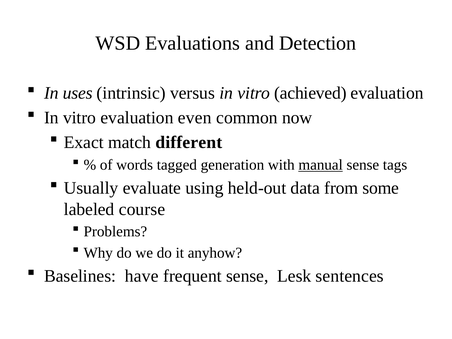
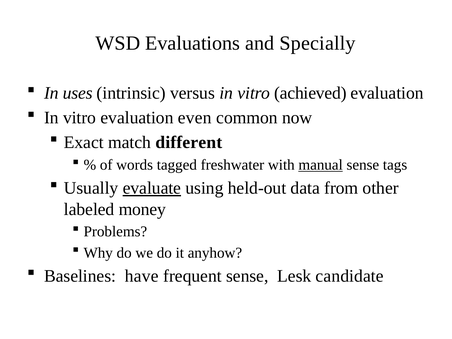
Detection: Detection -> Specially (318, 43)
generation: generation -> freshwater (232, 165)
evaluate underline: none -> present (152, 188)
some: some -> other (381, 188)
course: course -> money (142, 209)
sentences: sentences -> candidate (350, 276)
